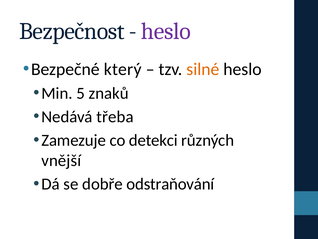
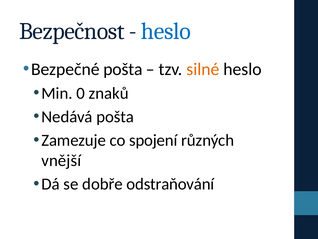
heslo colour: purple -> blue (166, 31)
Bezpečné který: který -> pošta (123, 69)
5: 5 -> 0 (81, 93)
Nedává třeba: třeba -> pošta (115, 117)
detekci: detekci -> spojení (153, 140)
